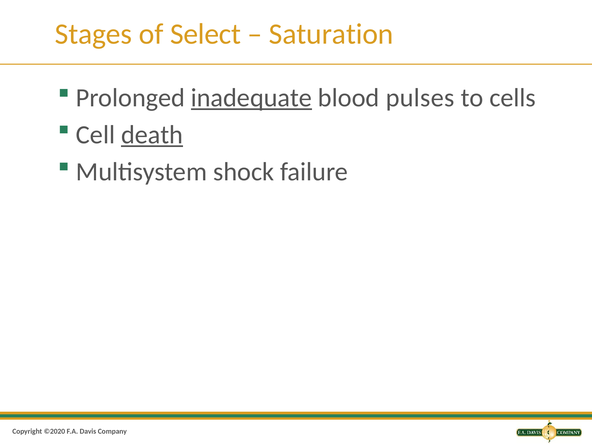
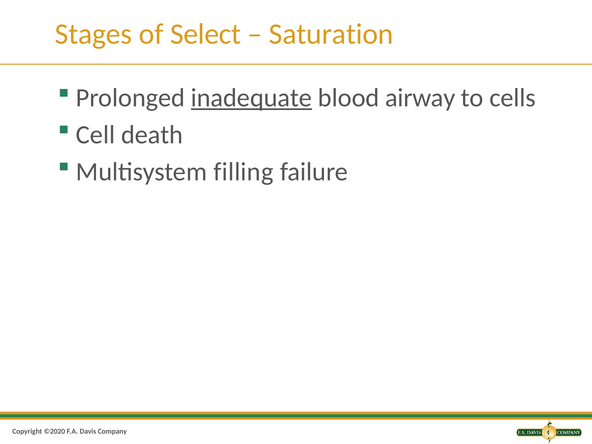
pulses: pulses -> airway (420, 98)
death underline: present -> none (152, 135)
shock: shock -> filling (243, 172)
